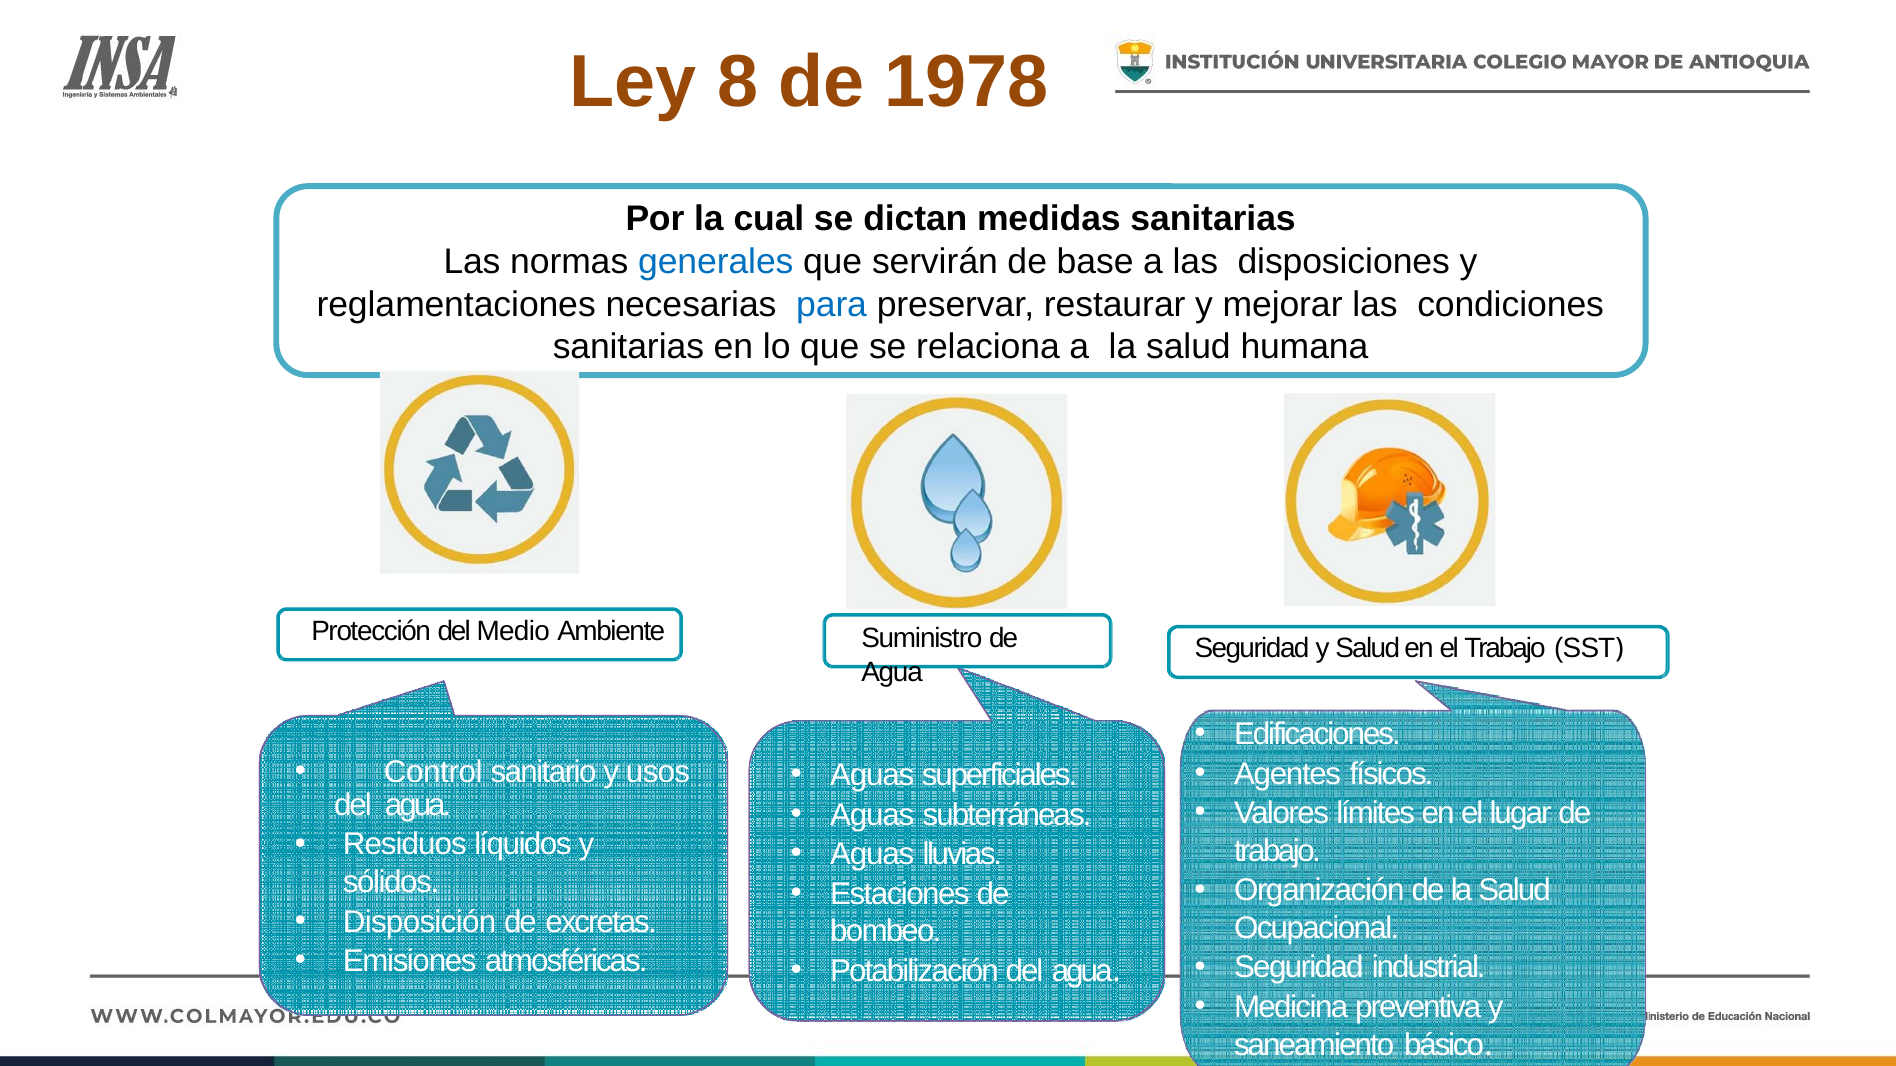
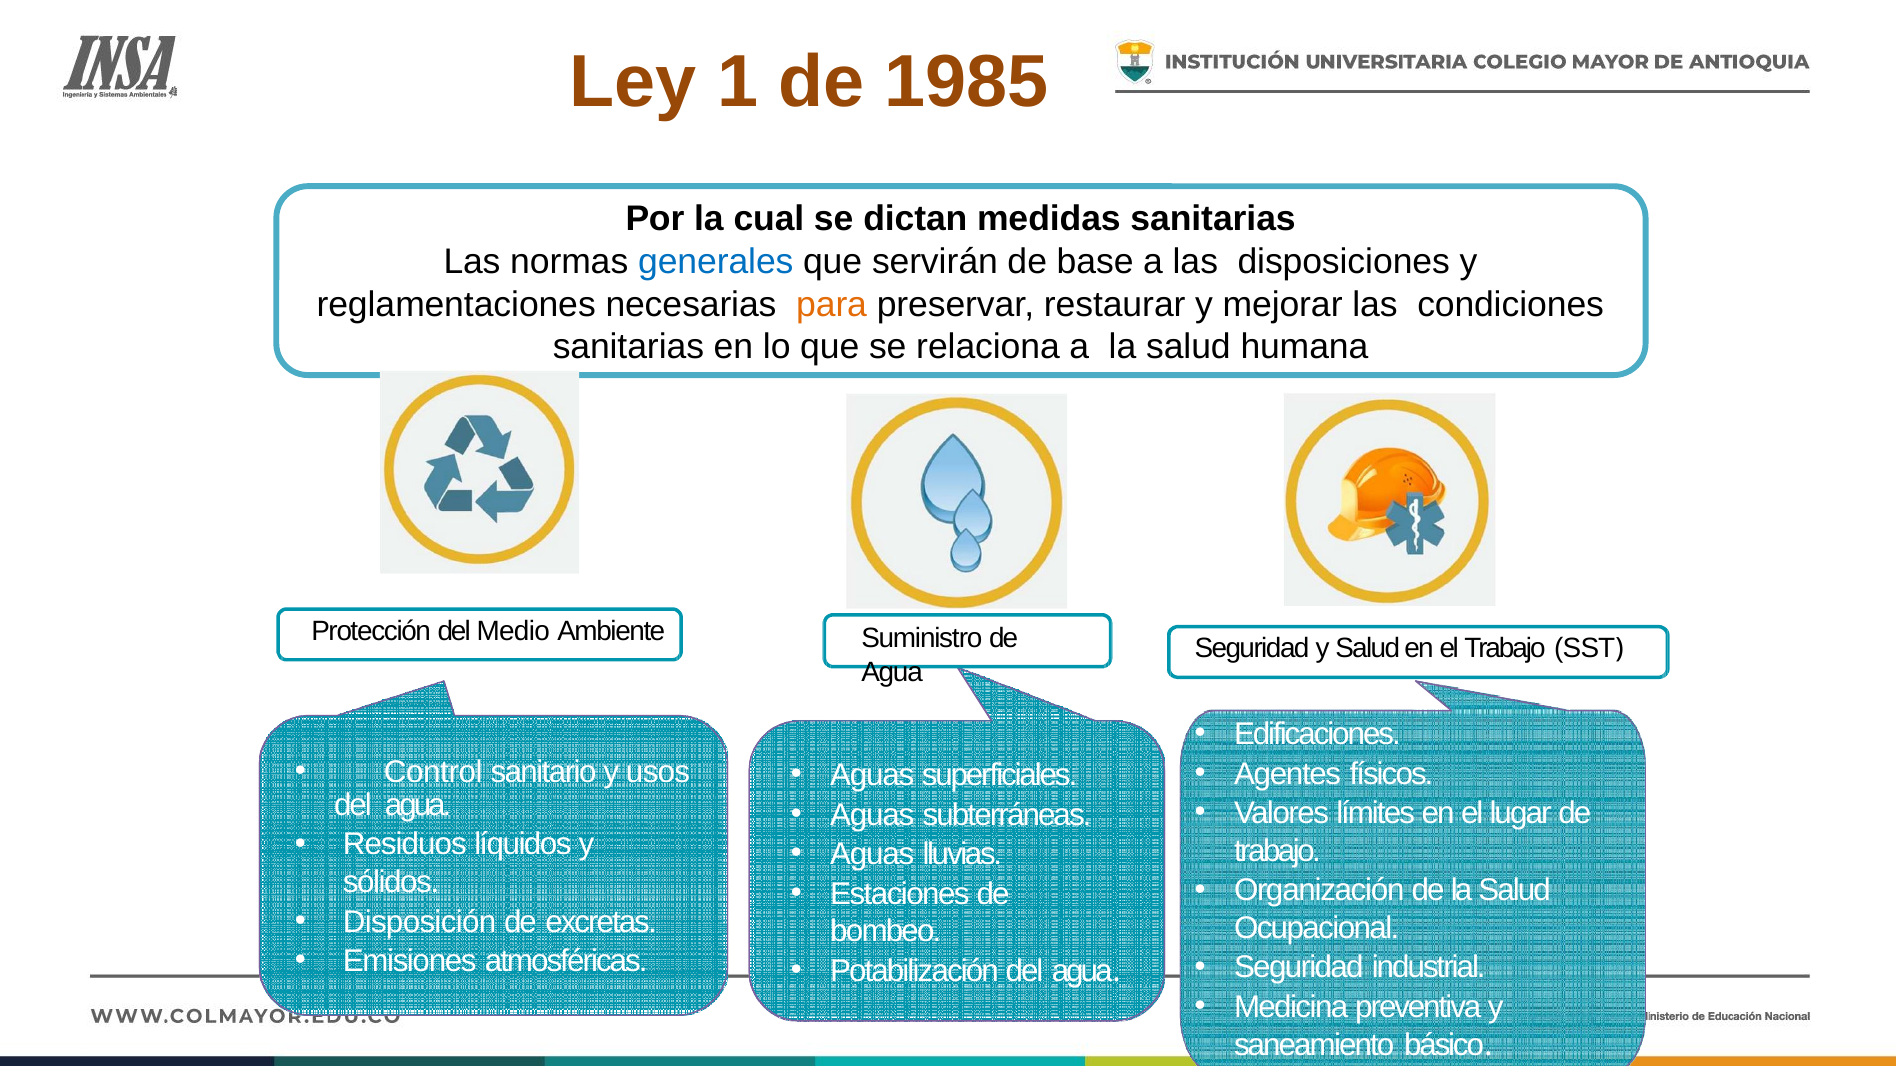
8: 8 -> 1 (738, 83)
1978: 1978 -> 1985 (966, 83)
para colour: blue -> orange (832, 305)
